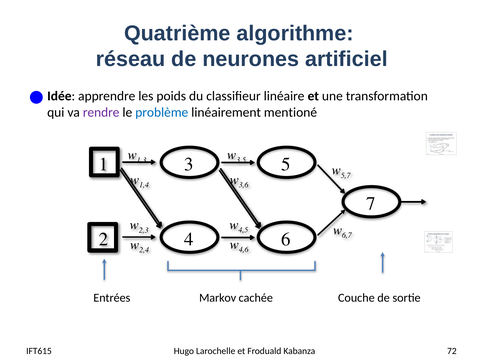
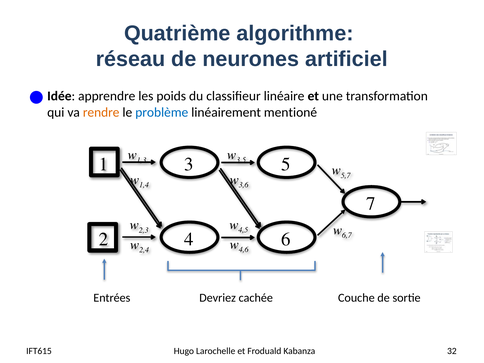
rendre colour: purple -> orange (101, 112)
Markov: Markov -> Devriez (218, 298)
72: 72 -> 32 (452, 351)
